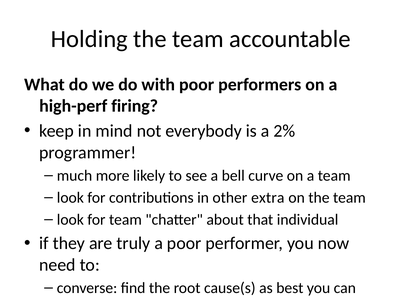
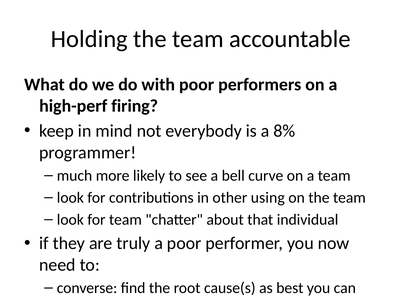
2%: 2% -> 8% (284, 131)
extra: extra -> using (268, 197)
